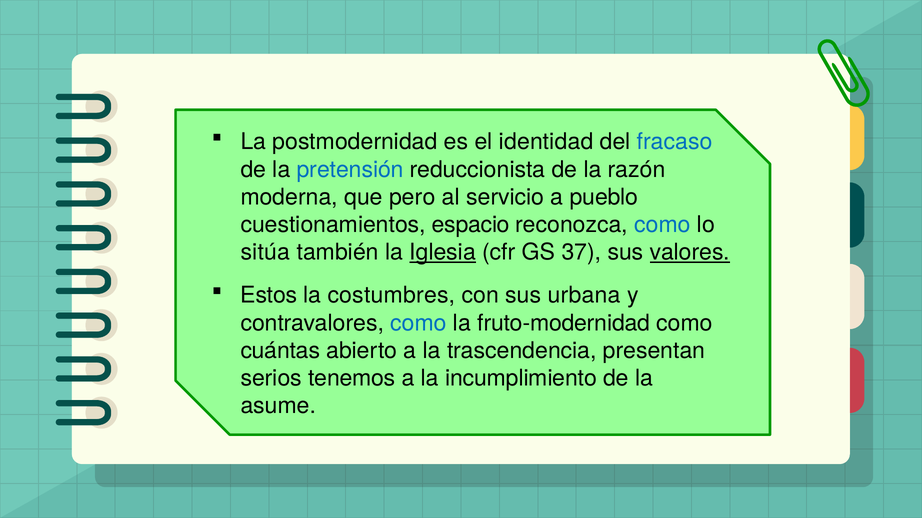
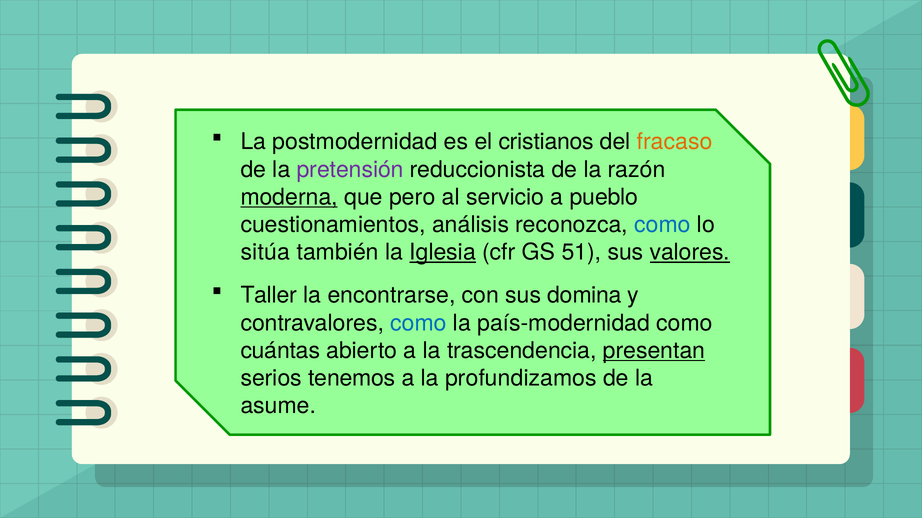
identidad: identidad -> cristianos (546, 142)
fracaso colour: blue -> orange (675, 142)
pretensión colour: blue -> purple (350, 170)
moderna underline: none -> present (289, 197)
espacio: espacio -> análisis (471, 225)
37: 37 -> 51 (581, 253)
Estos: Estos -> Taller (269, 296)
costumbres: costumbres -> encontrarse (392, 296)
urbana: urbana -> domina (585, 296)
fruto-modernidad: fruto-modernidad -> país-modernidad (564, 323)
presentan underline: none -> present (654, 351)
incumplimiento: incumplimiento -> profundizamos (521, 379)
